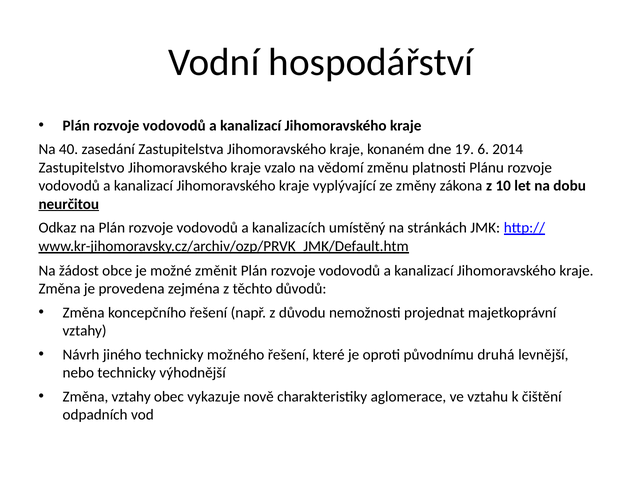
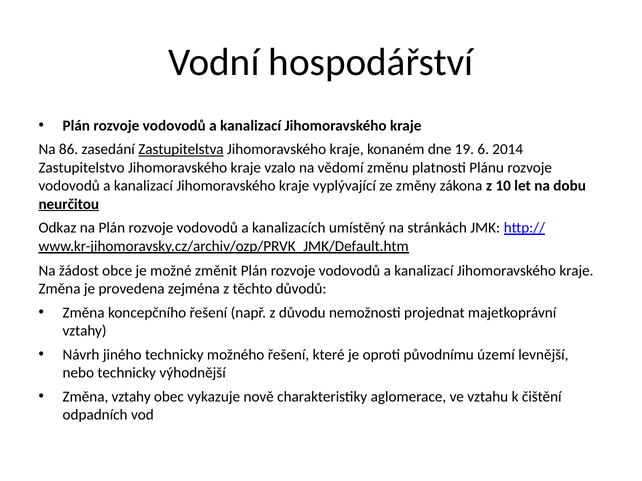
40: 40 -> 86 (69, 150)
Zastupitelstva underline: none -> present (181, 150)
druhá: druhá -> území (496, 355)
